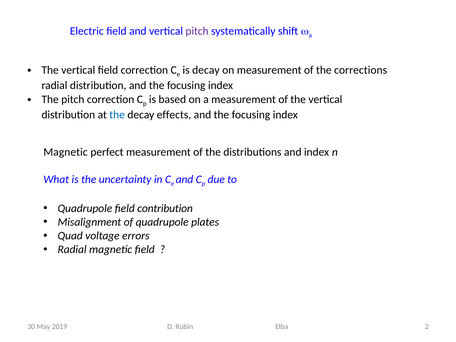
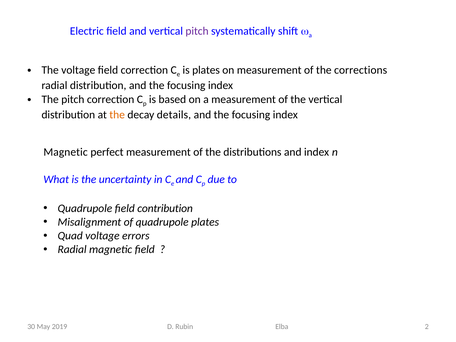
vertical: vertical -> voltage (78, 70)
is decay: decay -> plates (206, 70)
the colour: blue -> orange (117, 115)
effects: effects -> details (174, 115)
